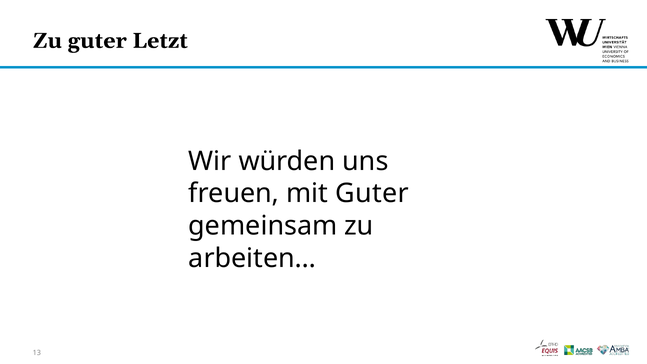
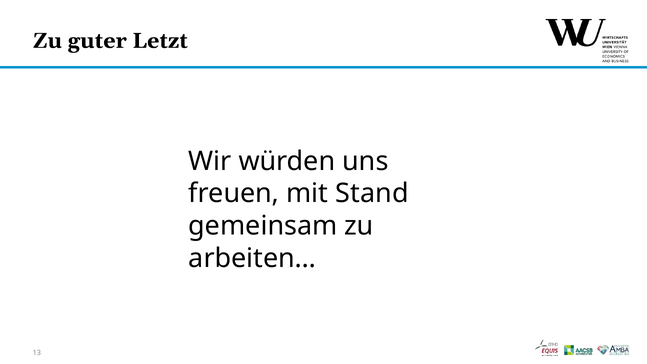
mit Guter: Guter -> Stand (372, 194)
